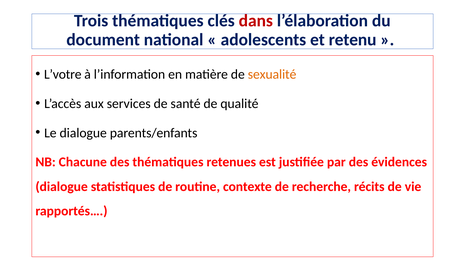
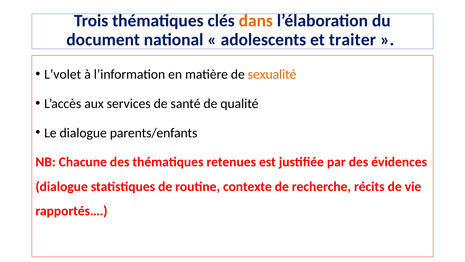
dans colour: red -> orange (256, 21)
retenu: retenu -> traiter (352, 40)
L’votre: L’votre -> L’volet (63, 74)
